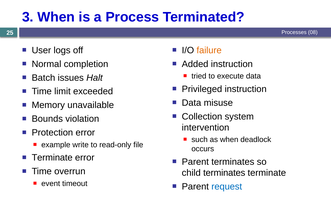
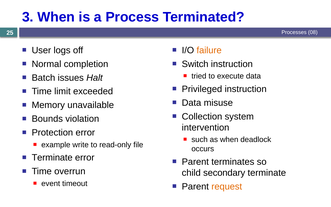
Added: Added -> Switch (195, 64)
child terminates: terminates -> secondary (224, 173)
request colour: blue -> orange (227, 186)
